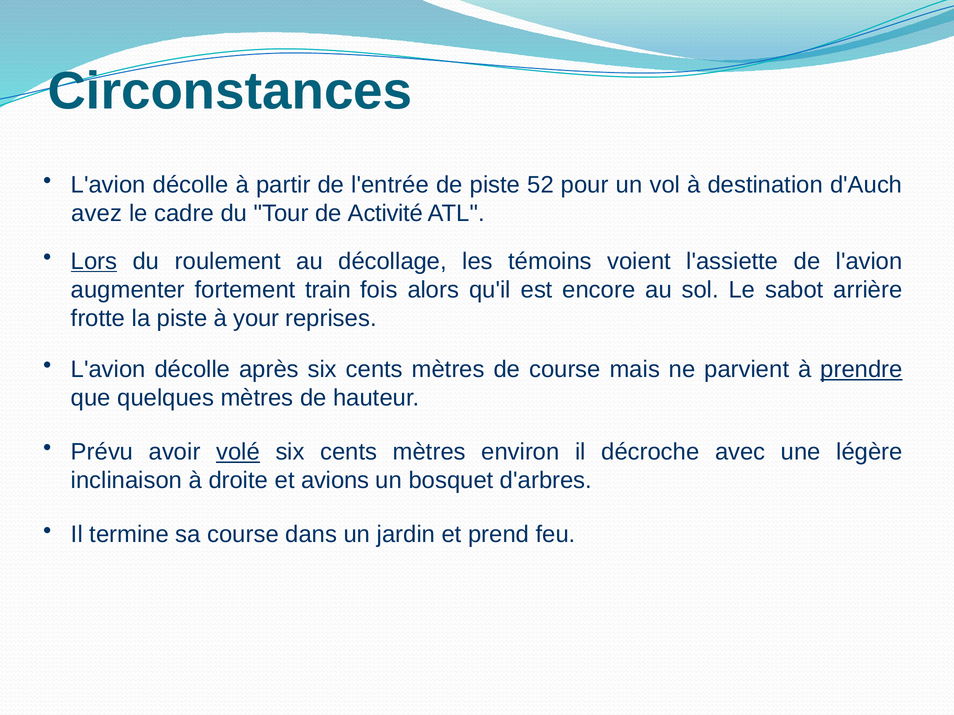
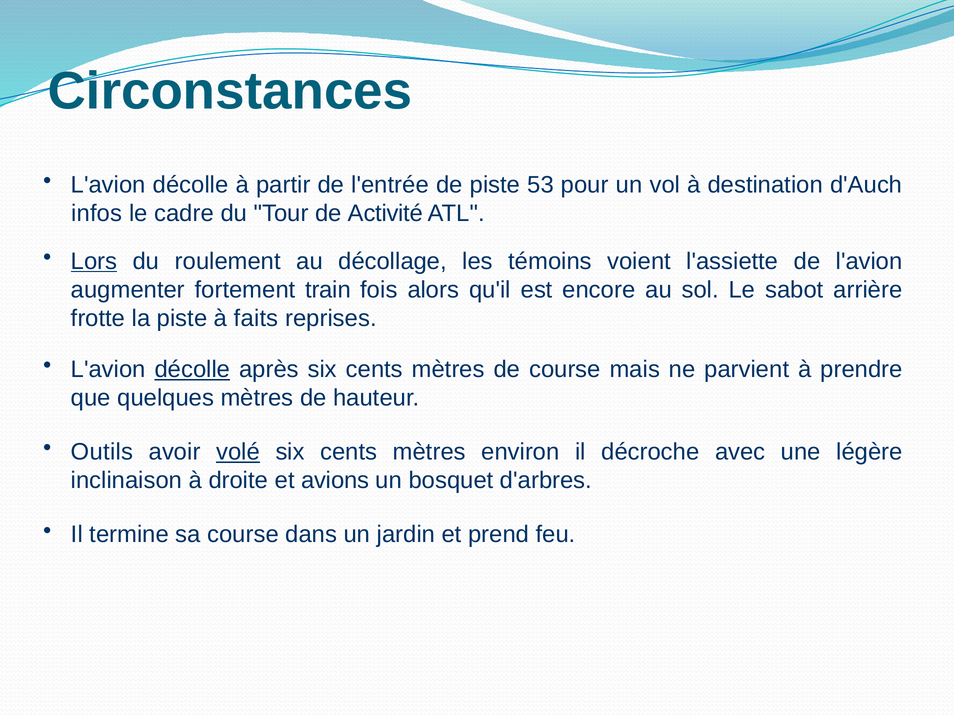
52: 52 -> 53 (541, 185)
avez: avez -> infos (97, 214)
your: your -> faits (256, 319)
décolle underline: none -> present (192, 370)
prendre underline: present -> none (861, 370)
Prévu: Prévu -> Outils (102, 452)
